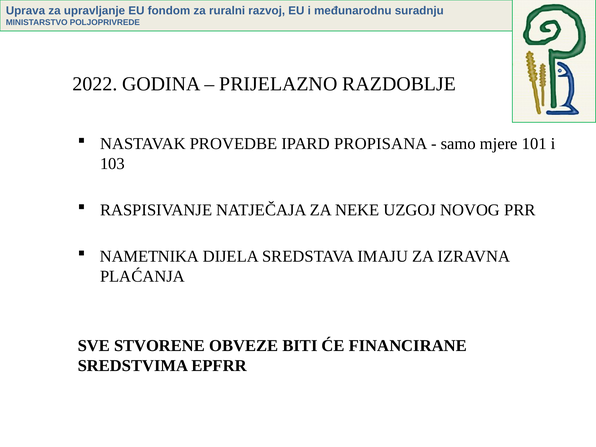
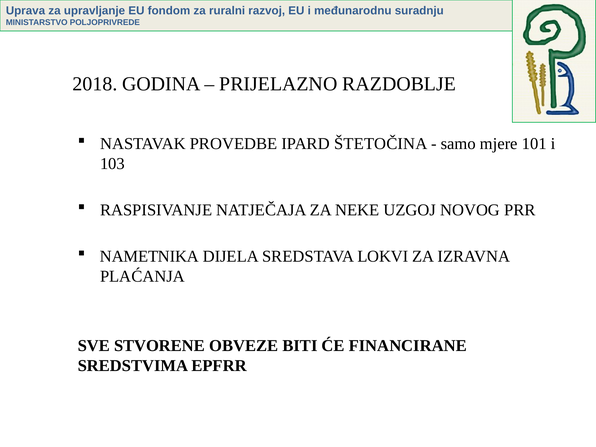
2022: 2022 -> 2018 (95, 84)
PROPISANA: PROPISANA -> ŠTETOČINA (381, 144)
IMAJU: IMAJU -> LOKVI (383, 256)
